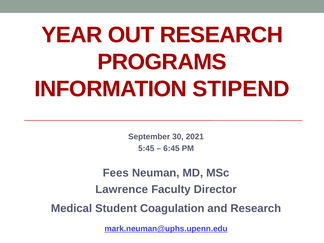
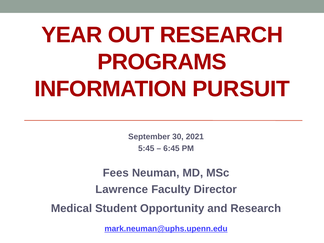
STIPEND: STIPEND -> PURSUIT (241, 89)
Coagulation: Coagulation -> Opportunity (172, 208)
